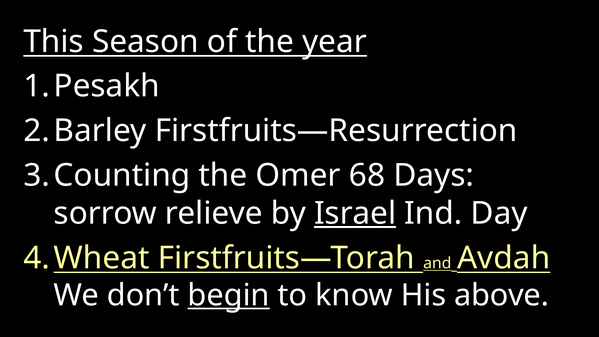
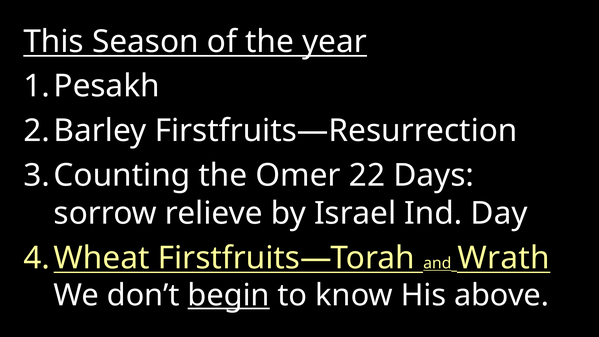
68: 68 -> 22 (367, 175)
Israel underline: present -> none (355, 213)
Avdah: Avdah -> Wrath (504, 258)
